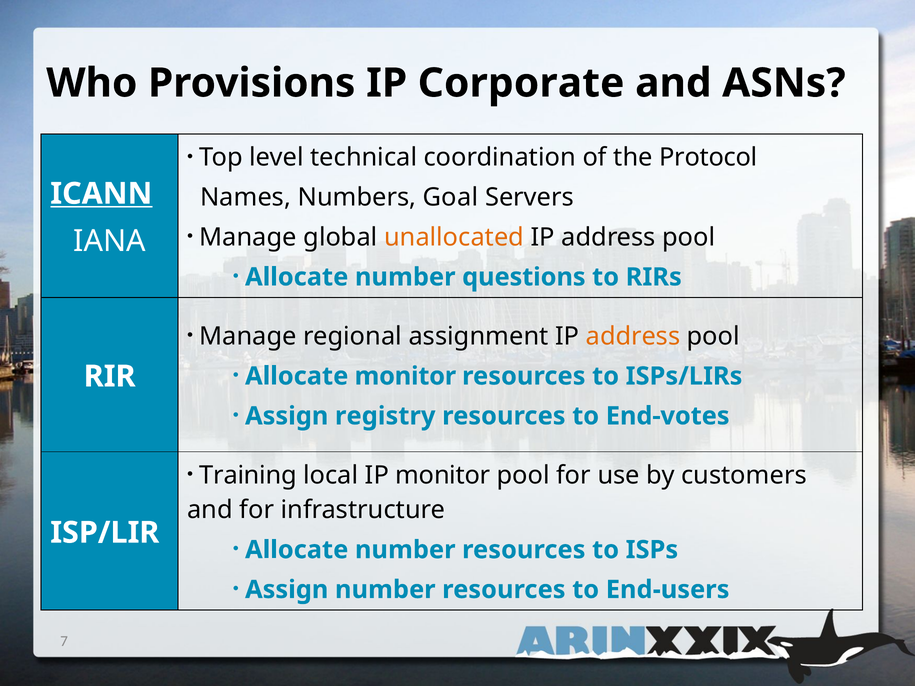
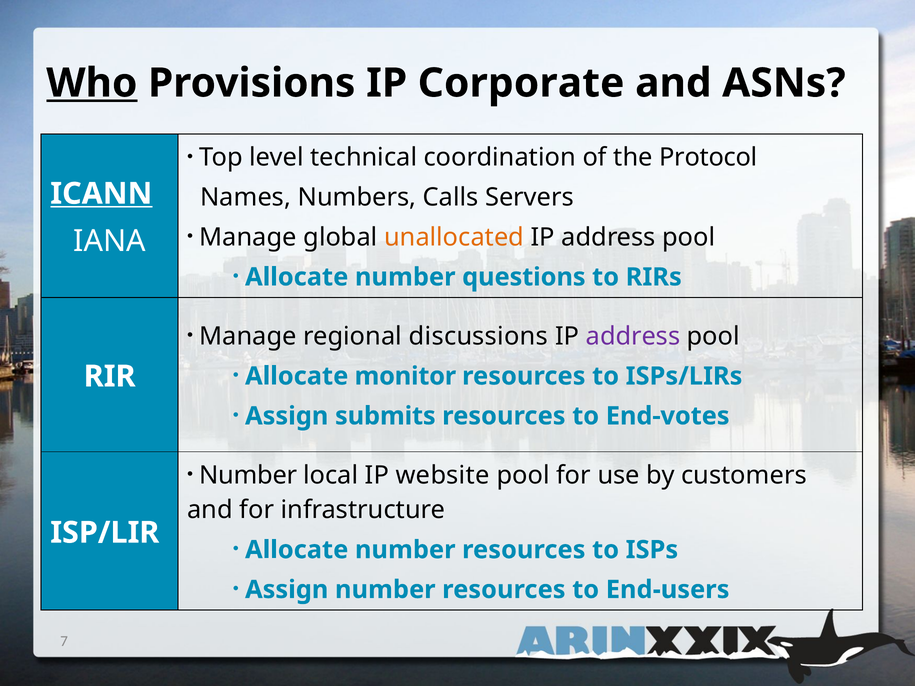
Who underline: none -> present (92, 83)
Goal: Goal -> Calls (451, 197)
assignment: assignment -> discussions (478, 336)
address colour: orange -> purple (633, 336)
registry: registry -> submits (385, 416)
Training: Training -> Number (248, 475)
IP monitor: monitor -> website (443, 475)
